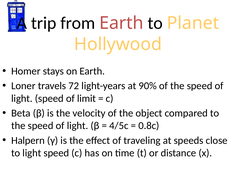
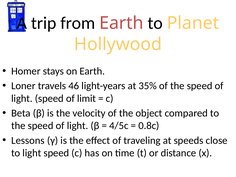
72: 72 -> 46 (74, 86)
90%: 90% -> 35% (148, 86)
Halpern: Halpern -> Lessons (28, 140)
